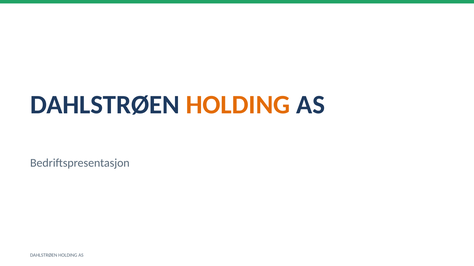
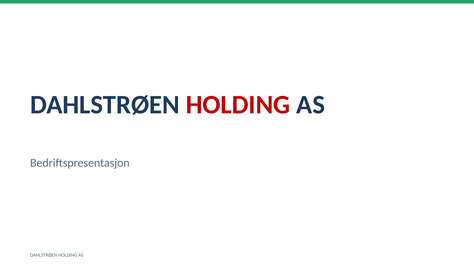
HOLDING colour: orange -> red (238, 105)
